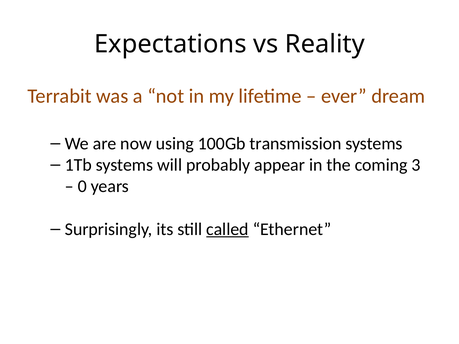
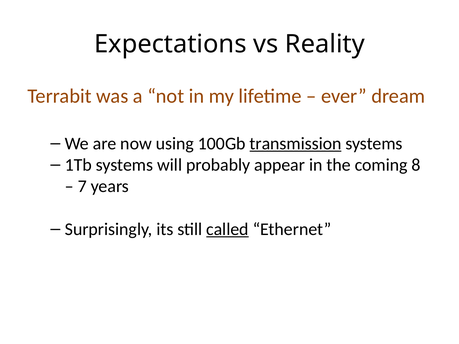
transmission underline: none -> present (296, 144)
3: 3 -> 8 (416, 165)
0: 0 -> 7 (82, 186)
